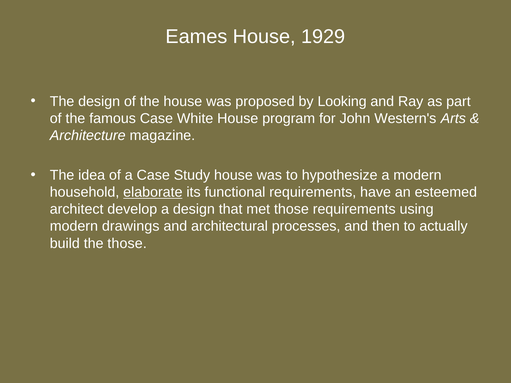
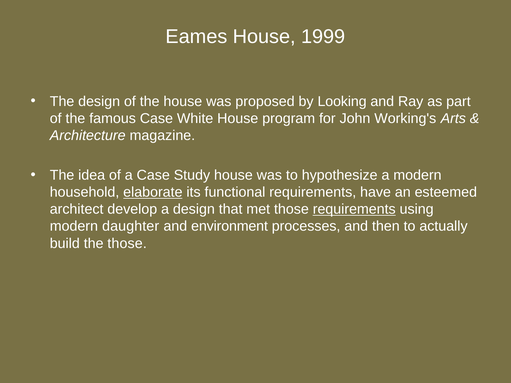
1929: 1929 -> 1999 (323, 37)
Western's: Western's -> Working's (405, 119)
requirements underline: none -> present (354, 209)
drawings: drawings -> daughter (131, 226)
architectural: architectural -> environment (230, 226)
